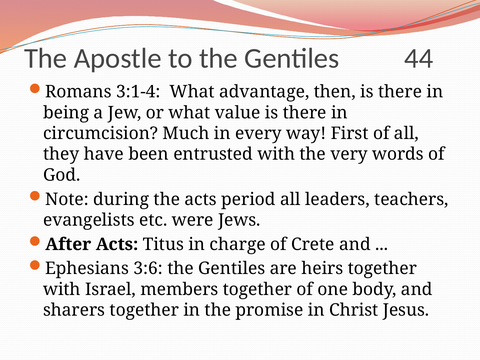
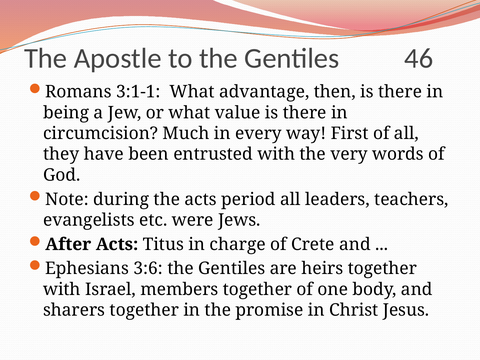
44: 44 -> 46 (419, 59)
3:1-4: 3:1-4 -> 3:1-1 (138, 92)
